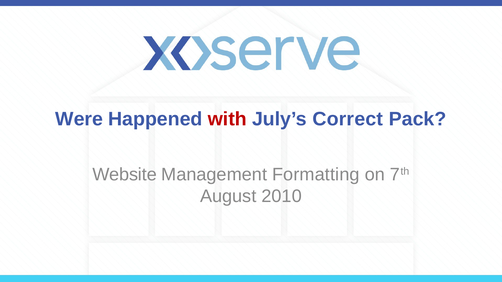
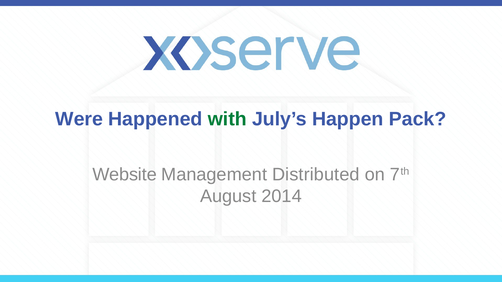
with colour: red -> green (227, 119)
Correct: Correct -> Happen (348, 119)
Formatting: Formatting -> Distributed (316, 175)
2010: 2010 -> 2014 (282, 196)
